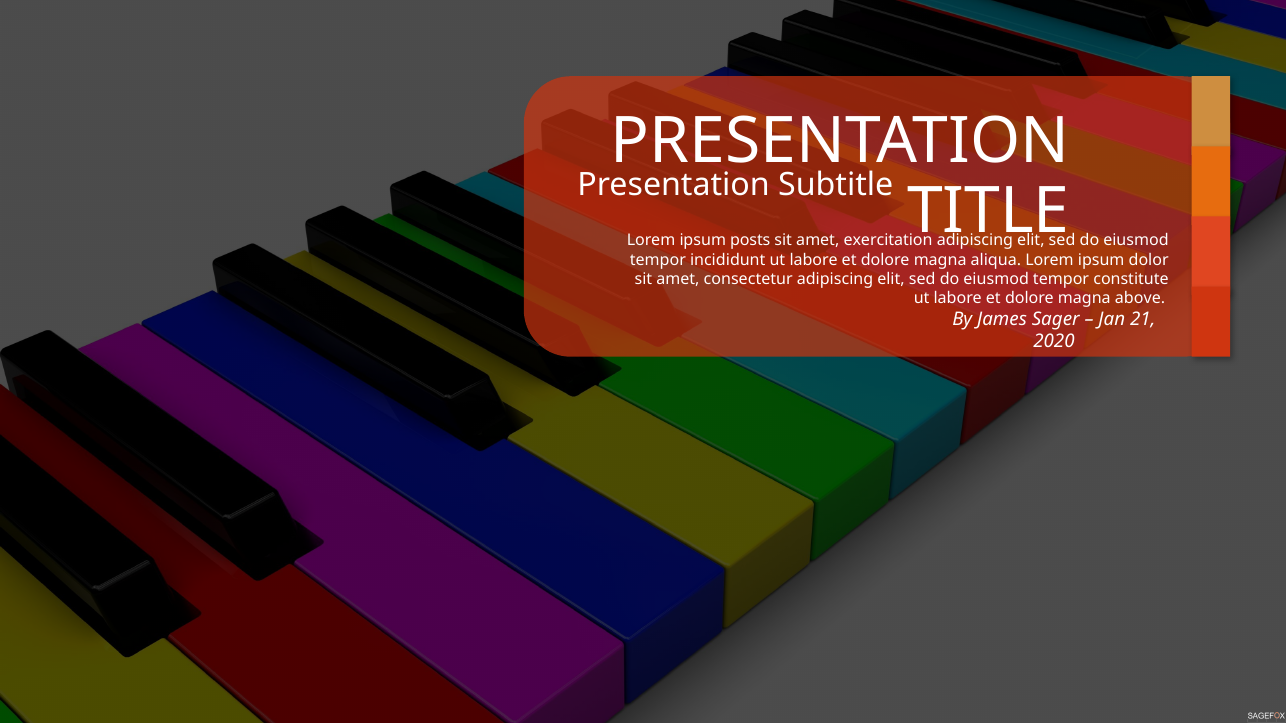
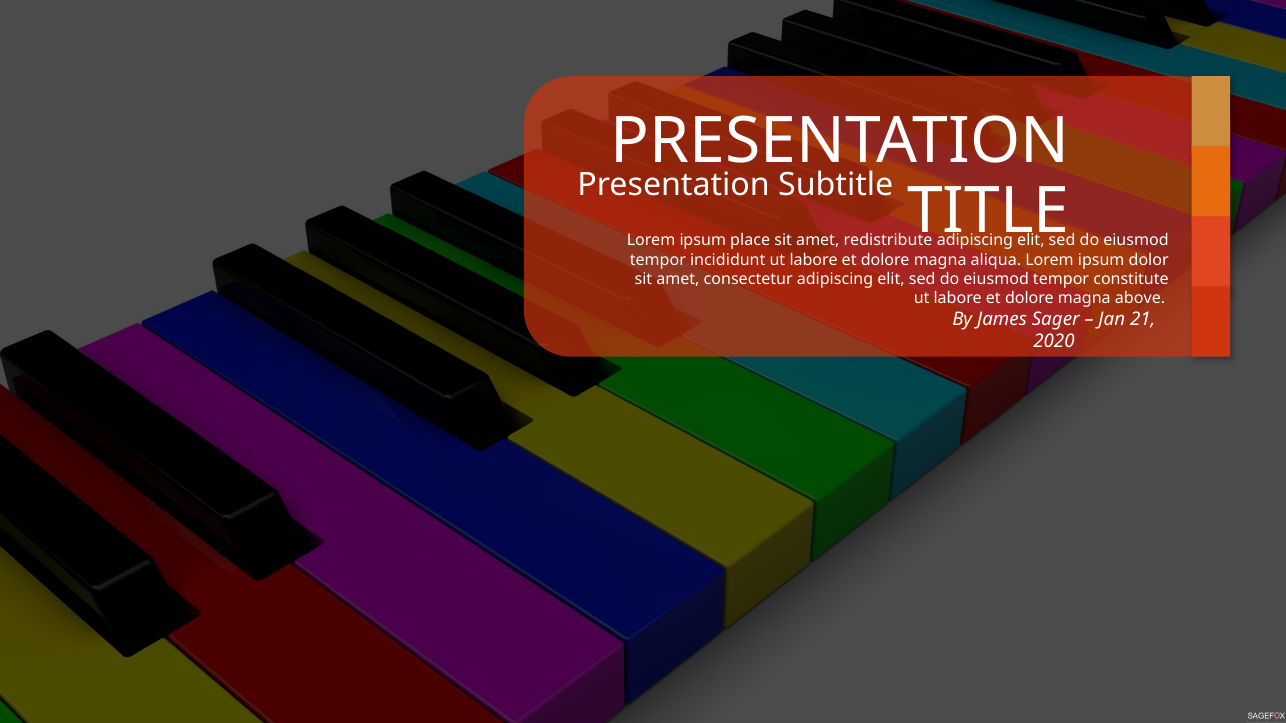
posts: posts -> place (750, 241)
exercitation: exercitation -> redistribute (888, 241)
